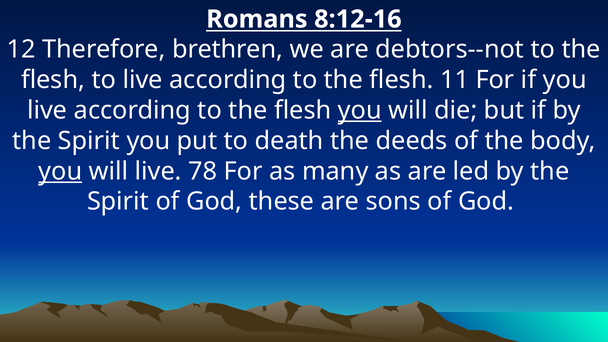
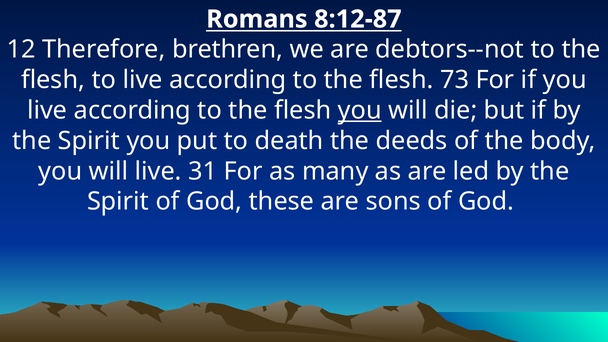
8:12-16: 8:12-16 -> 8:12-87 (358, 19)
11: 11 -> 73 (455, 80)
you underline: present -> none (60, 171)
78: 78 -> 31 (203, 171)
